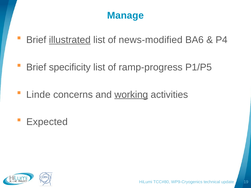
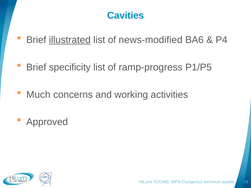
Manage: Manage -> Cavities (126, 15)
Linde: Linde -> Much (38, 95)
working underline: present -> none (131, 95)
Expected: Expected -> Approved (47, 122)
